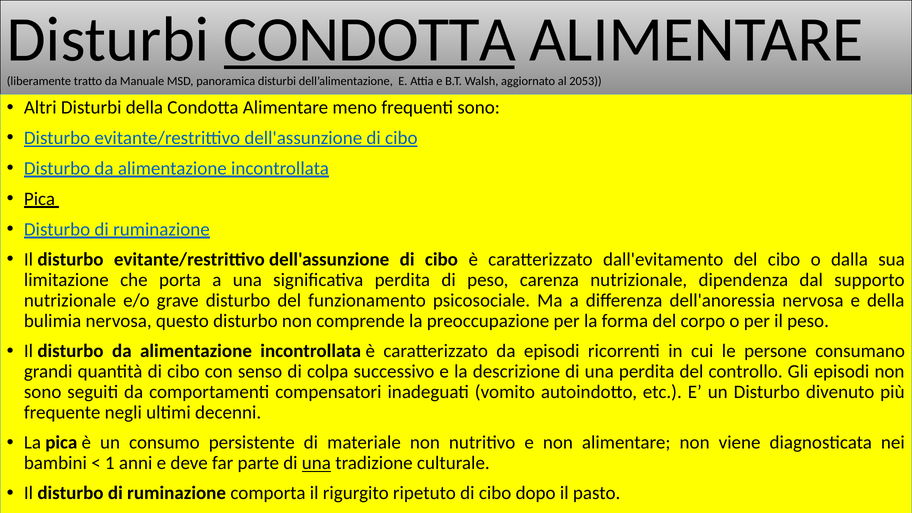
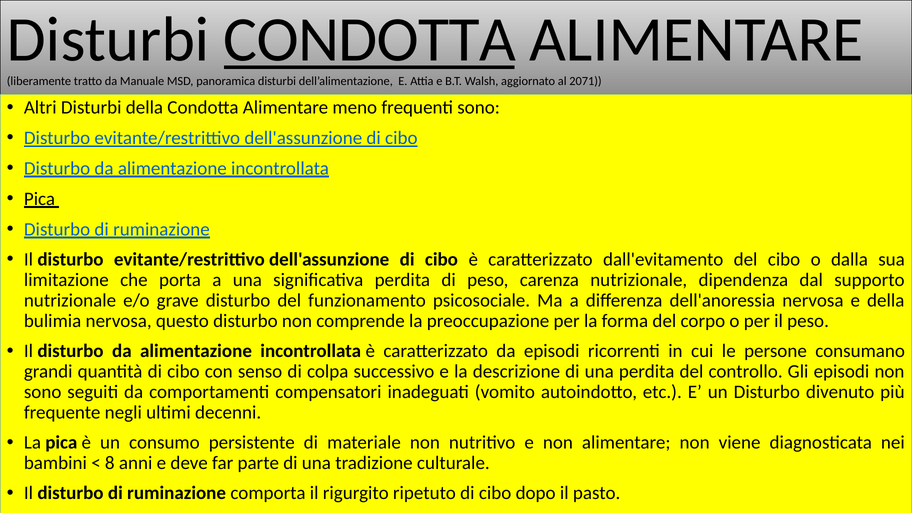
2053: 2053 -> 2071 (586, 81)
1: 1 -> 8 (110, 463)
una underline: present -> none (316, 463)
